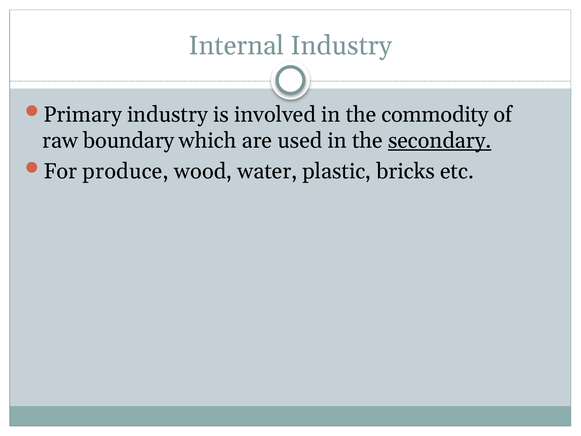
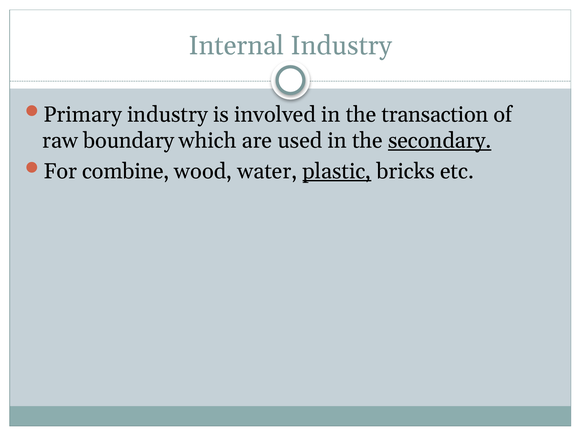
commodity: commodity -> transaction (435, 114)
produce: produce -> combine (126, 171)
plastic underline: none -> present (337, 171)
